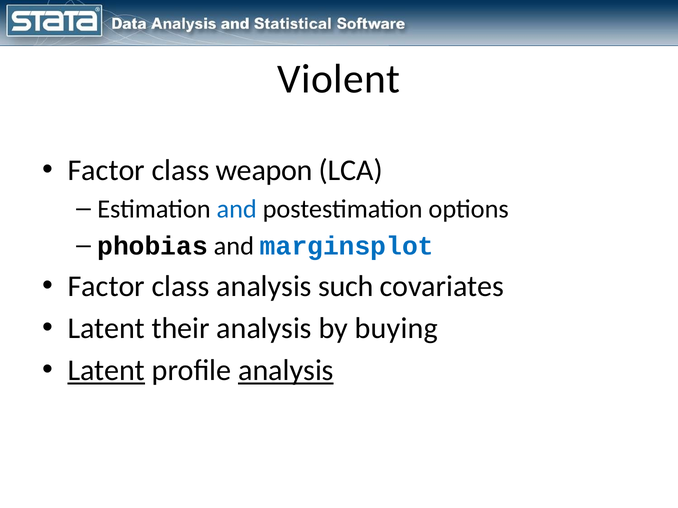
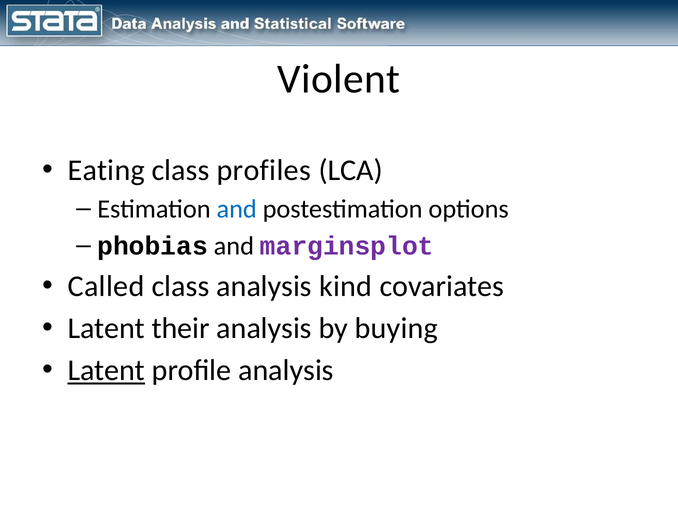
Factor: Factor -> Eating (106, 170)
weapon: weapon -> profiles (264, 170)
marginsplot colour: blue -> purple (347, 246)
Factor: Factor -> Called (106, 286)
such: such -> kind (346, 286)
analysis underline: present -> none (286, 371)
